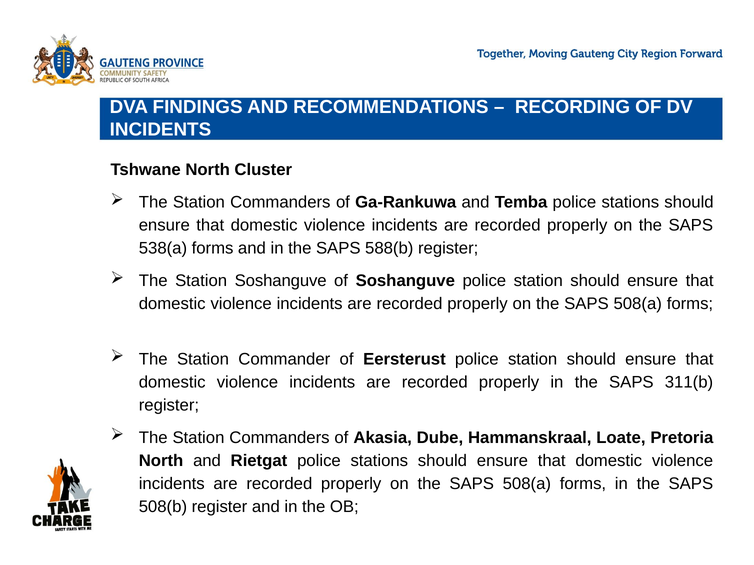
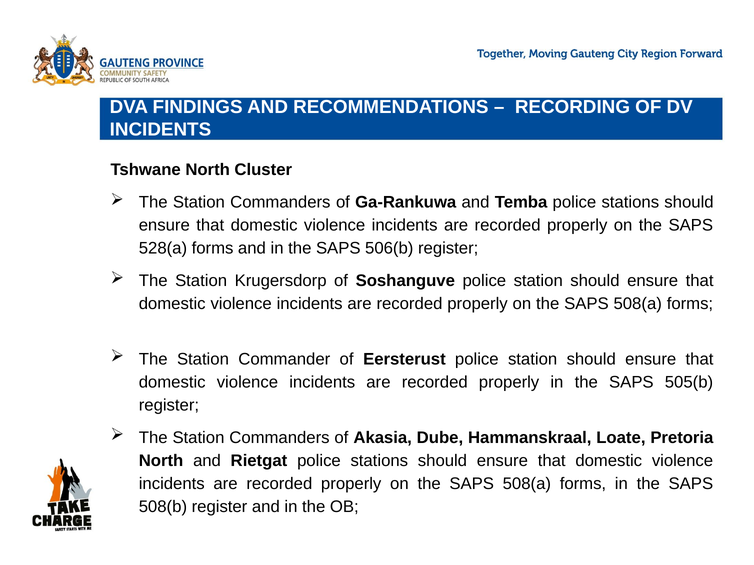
538(a: 538(a -> 528(a (163, 249)
588(b: 588(b -> 506(b (389, 249)
Station Soshanguve: Soshanguve -> Krugersdorp (281, 281)
311(b: 311(b -> 505(b (689, 382)
